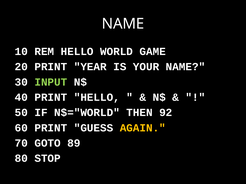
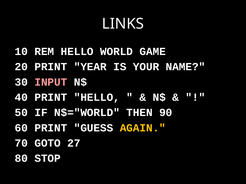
NAME: NAME -> LINKS (123, 24)
INPUT colour: light green -> pink (51, 82)
92: 92 -> 90 (166, 113)
89: 89 -> 27 (74, 143)
